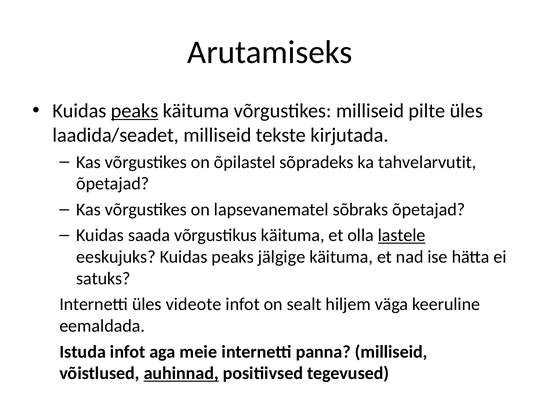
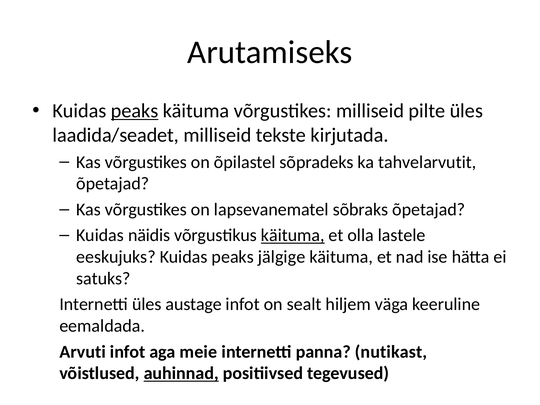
saada: saada -> näidis (149, 235)
käituma underline: none -> present (293, 235)
lastele underline: present -> none (402, 235)
videote: videote -> austage (194, 304)
Istuda: Istuda -> Arvuti (83, 352)
panna milliseid: milliseid -> nutikast (391, 352)
